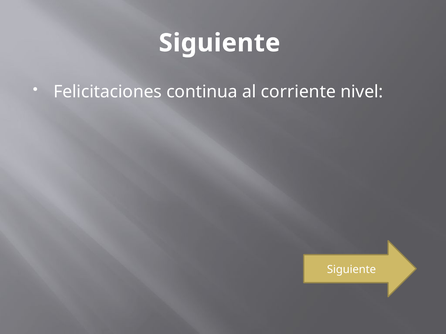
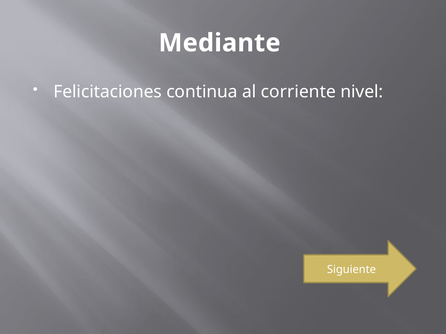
Siguiente: Siguiente -> Mediante (220, 43)
